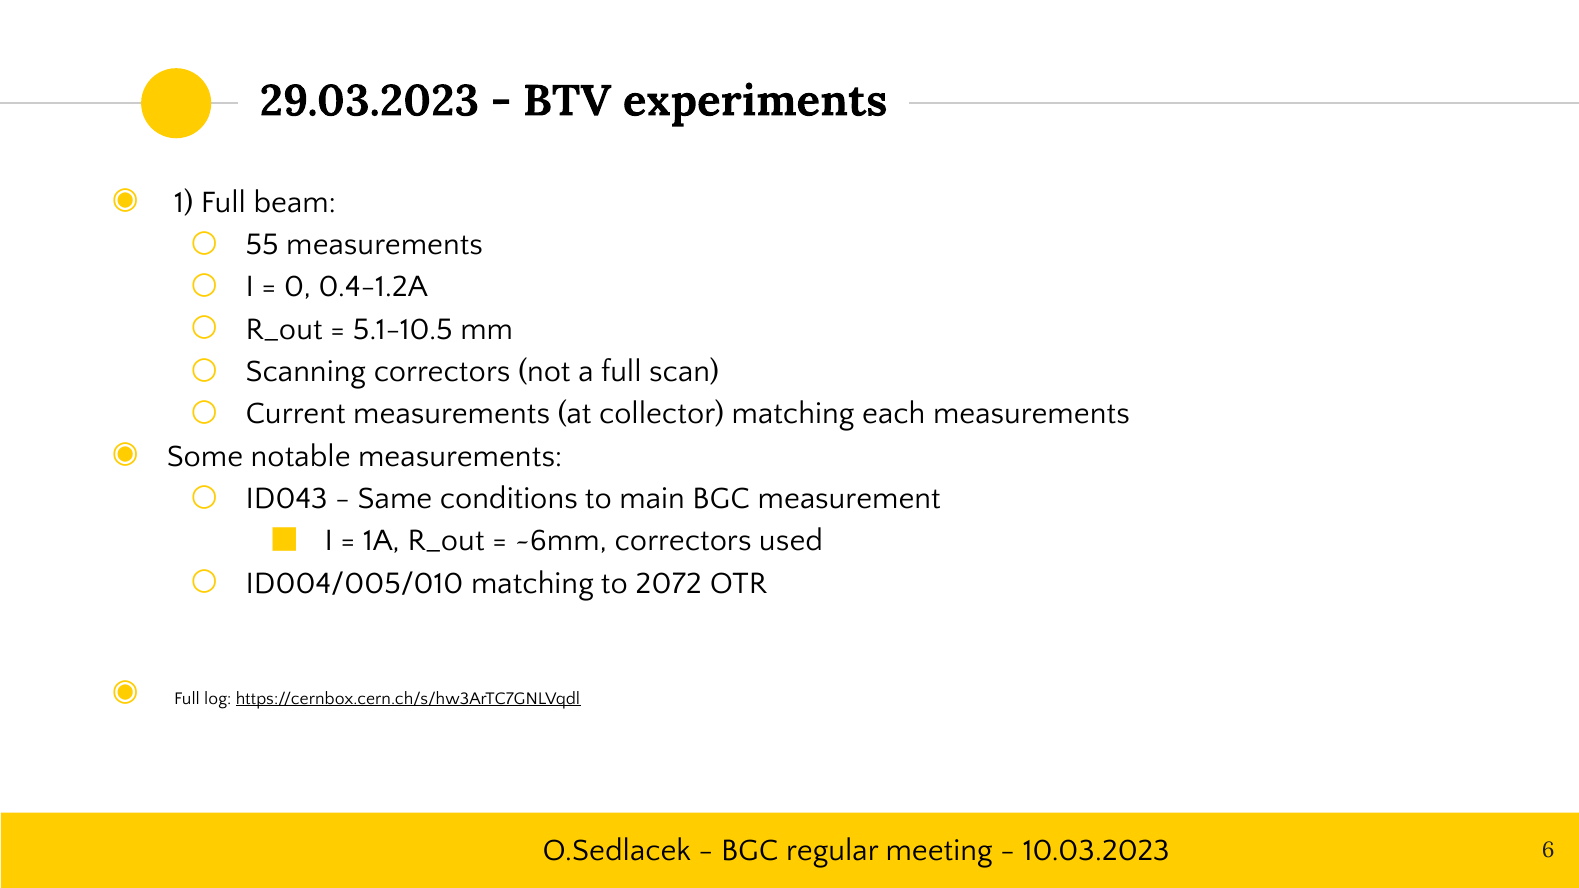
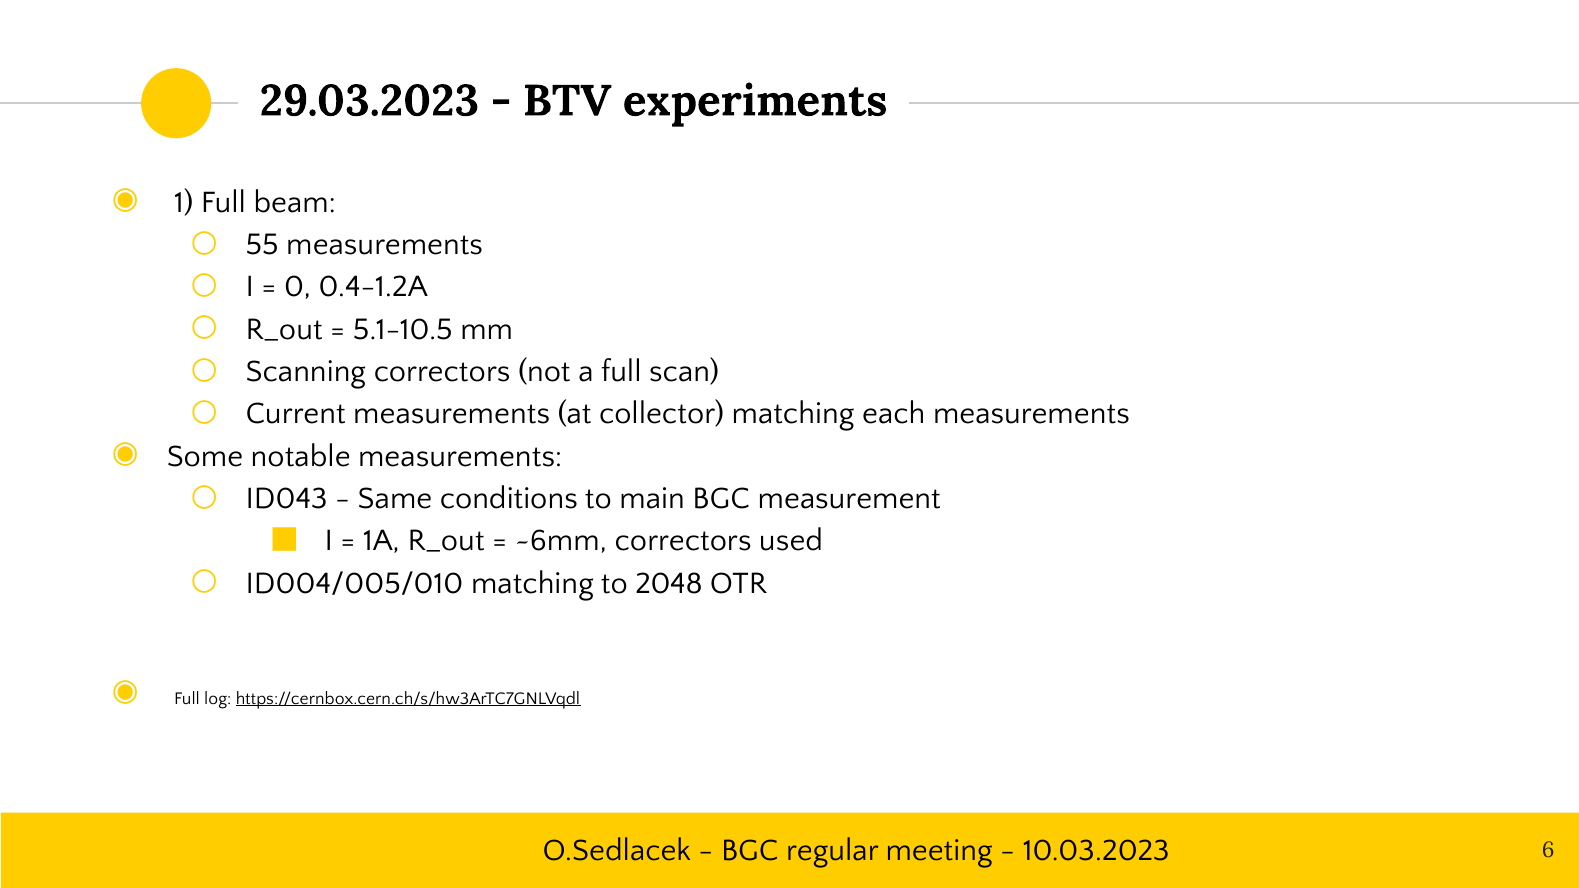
2072: 2072 -> 2048 (669, 583)
